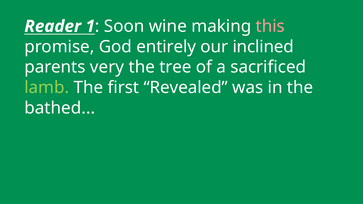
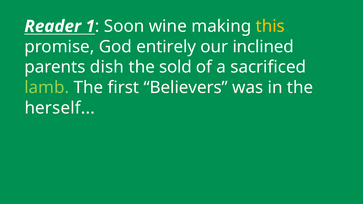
this colour: pink -> yellow (270, 26)
very: very -> dish (107, 67)
tree: tree -> sold (175, 67)
Revealed: Revealed -> Believers (186, 88)
bathed: bathed -> herself (60, 108)
